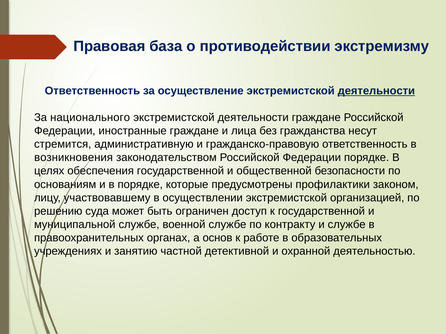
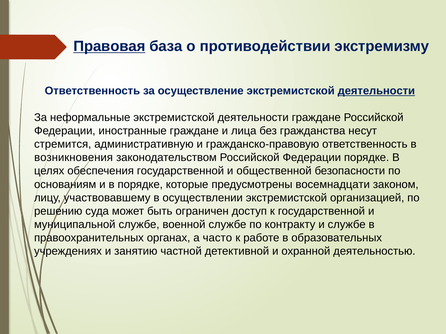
Правовая underline: none -> present (109, 46)
национального: национального -> неформальные (90, 118)
профилактики: профилактики -> восемнадцати (333, 185)
основ: основ -> часто (217, 238)
